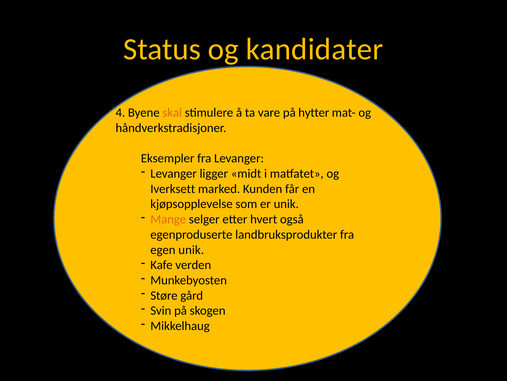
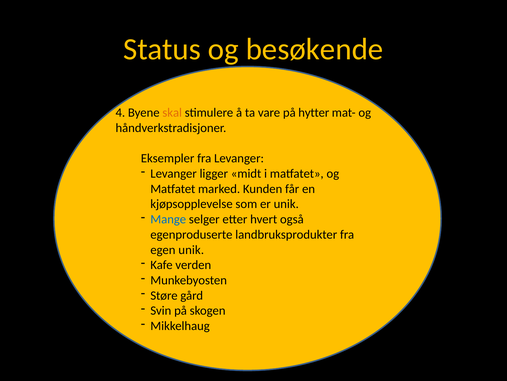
kandidater: kandidater -> besøkende (315, 49)
Iverksett: Iverksett -> Matfatet (173, 188)
Mange colour: orange -> blue (168, 219)
